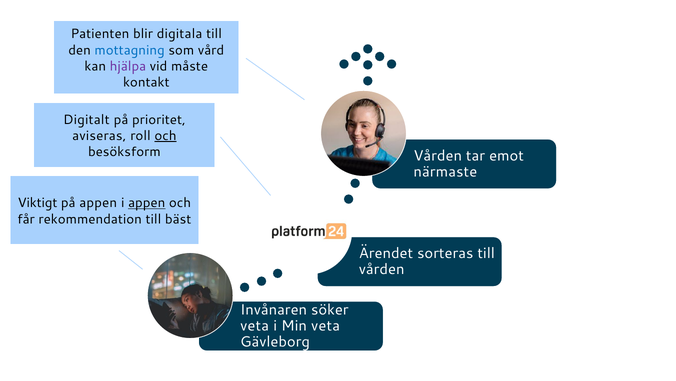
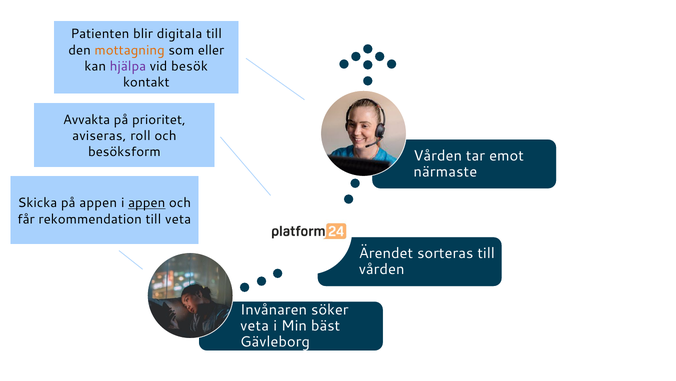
mottagning colour: blue -> orange (130, 50)
vård: vård -> eller (211, 50)
måste: måste -> besök (189, 66)
Digitalt: Digitalt -> Avvakta (87, 119)
och underline: present -> none (165, 136)
Viktigt: Viktigt -> Skicka (37, 203)
till bäst: bäst -> veta (178, 219)
veta: veta -> bäst (326, 325)
